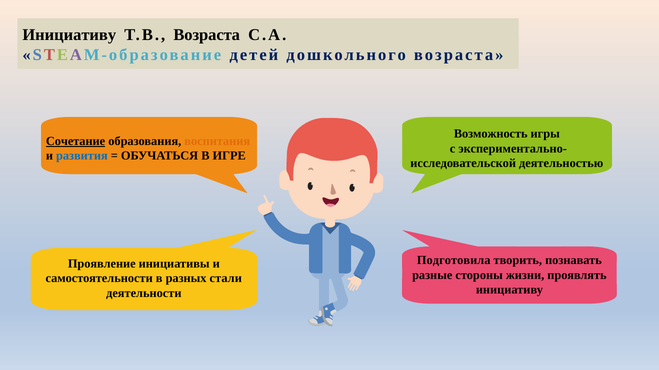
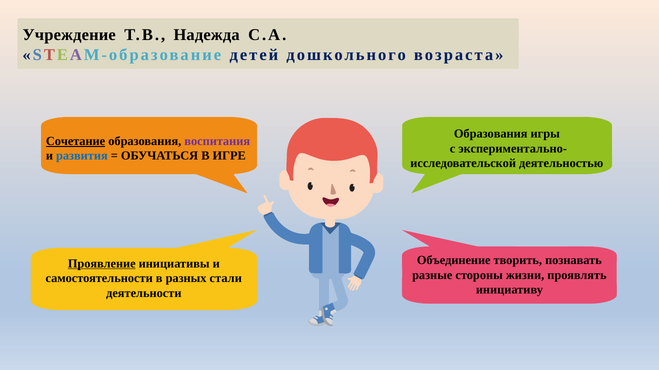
Инициативу: Инициативу -> Учреждение (69, 35)
Т.В Возраста: Возраста -> Надежда (207, 35)
Возможность: Возможность -> Образования (491, 134)
воспитания colour: orange -> purple (217, 141)
Подготовила: Подготовила -> Объединение (454, 261)
Проявление underline: none -> present (102, 264)
